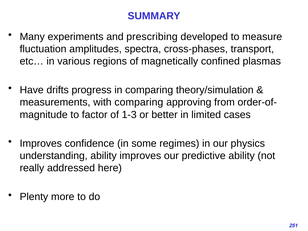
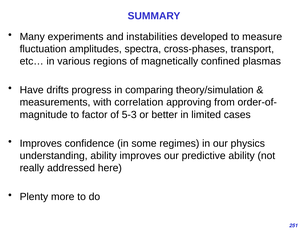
prescribing: prescribing -> instabilities (152, 37)
with comparing: comparing -> correlation (139, 102)
1-3: 1-3 -> 5-3 (129, 115)
